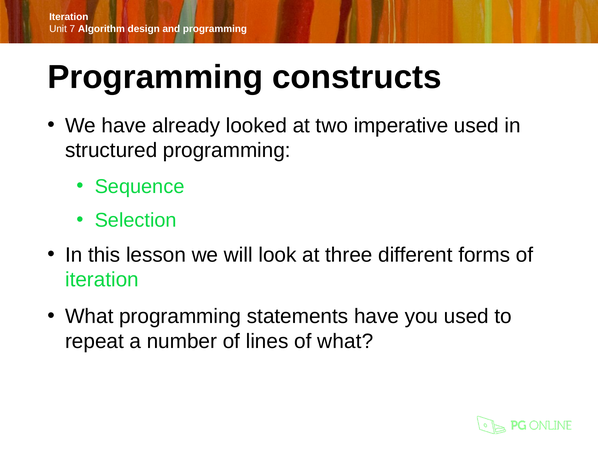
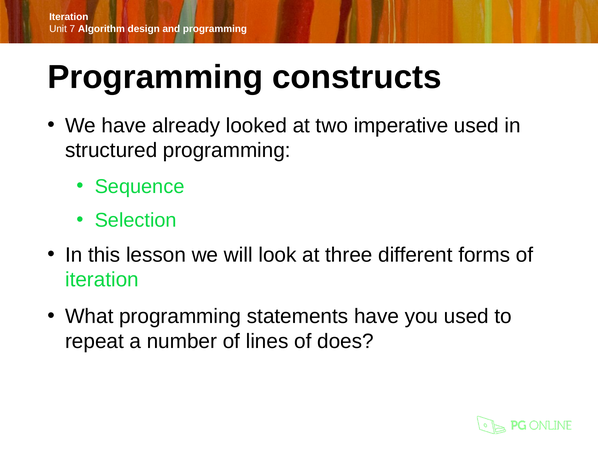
of what: what -> does (345, 341)
